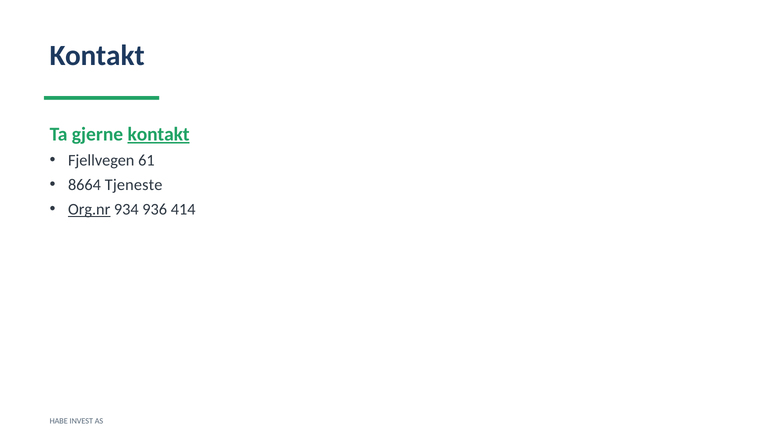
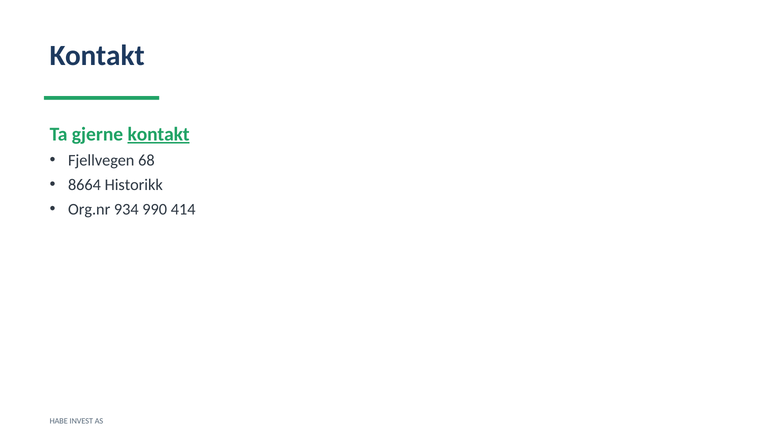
61: 61 -> 68 (146, 161)
Tjeneste: Tjeneste -> Historikk (134, 185)
Org.nr underline: present -> none (89, 209)
936: 936 -> 990 (155, 209)
